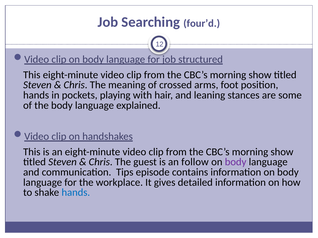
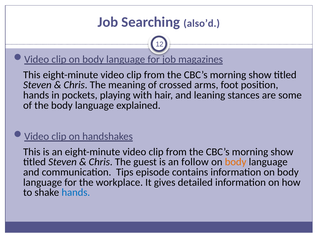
four’d: four’d -> also’d (202, 23)
structured: structured -> magazines (201, 59)
body colour: purple -> orange (236, 162)
